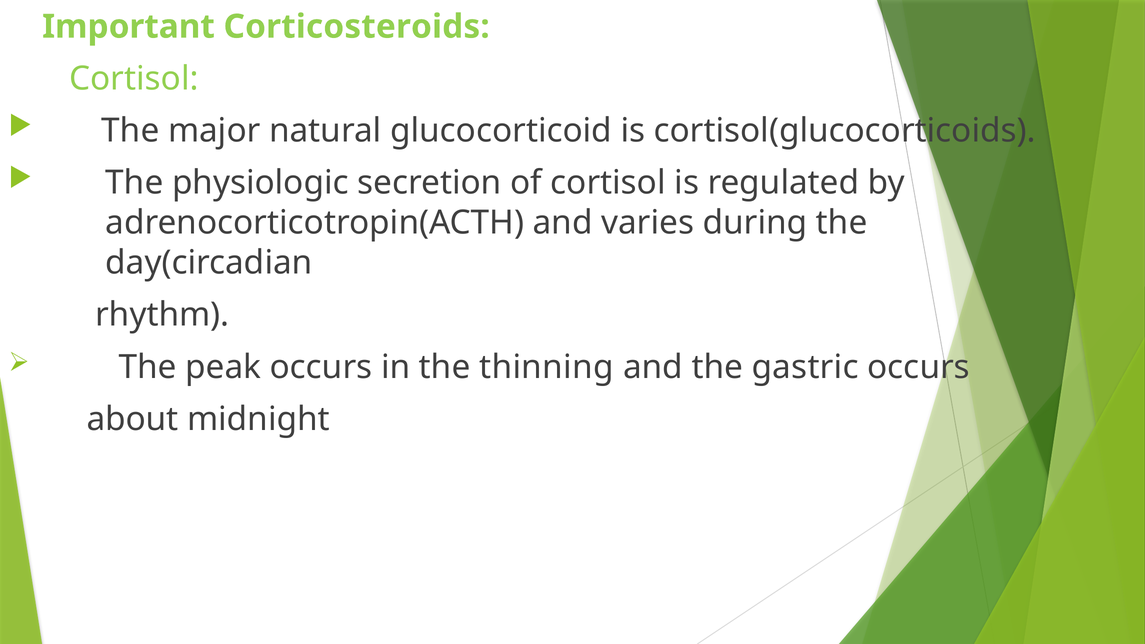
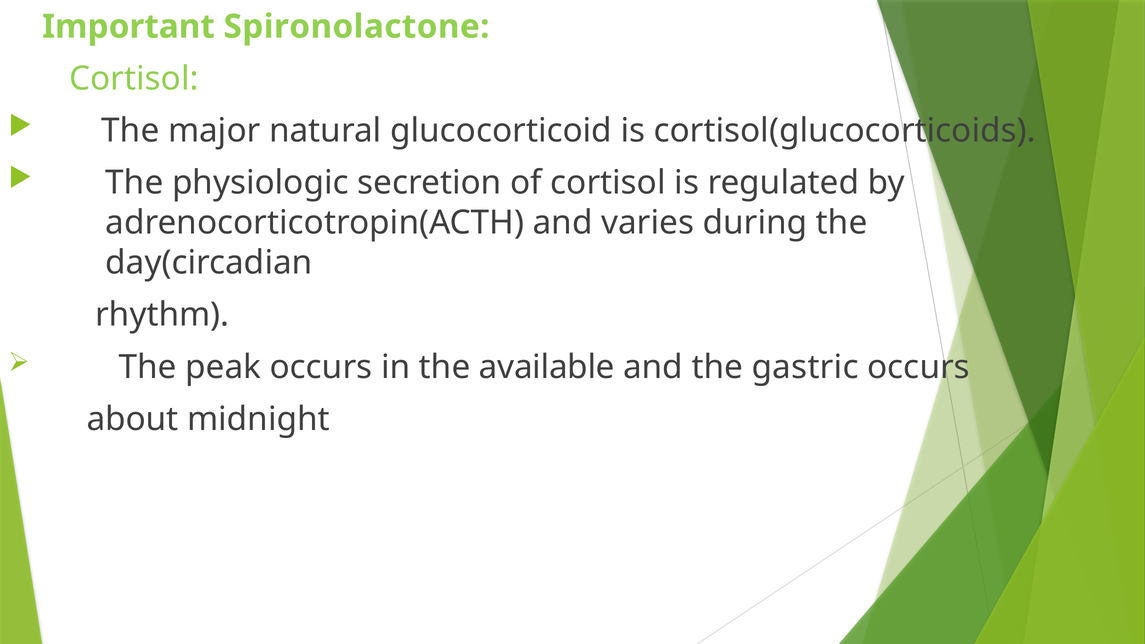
Corticosteroids: Corticosteroids -> Spironolactone (357, 27)
thinning: thinning -> available (547, 367)
